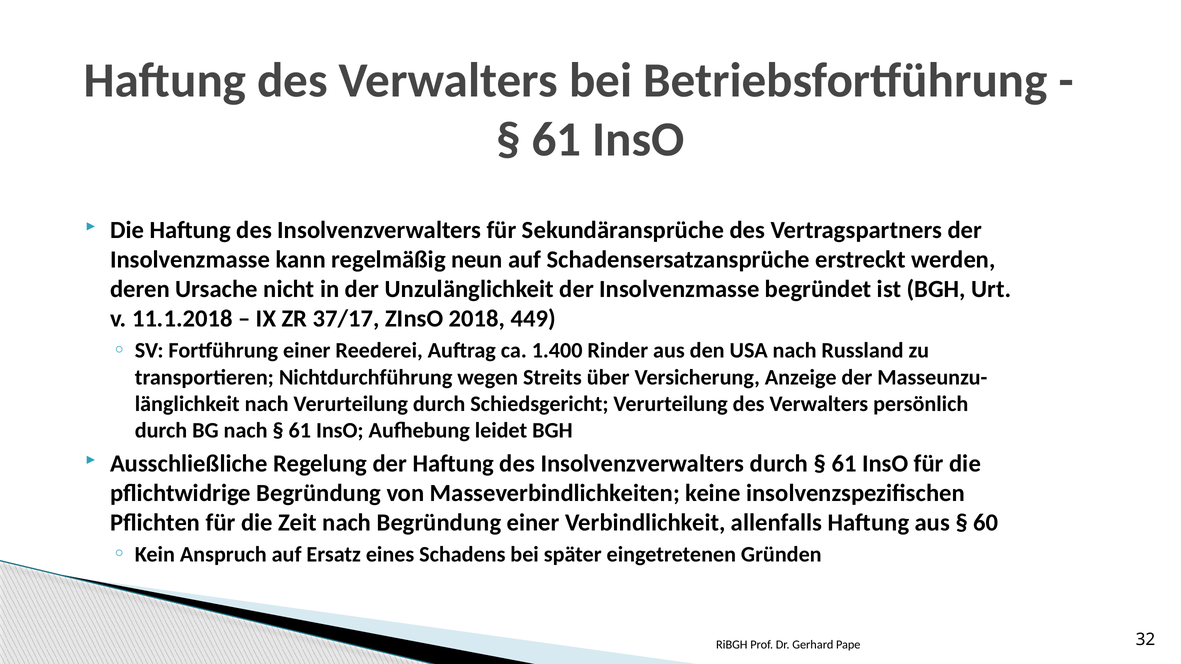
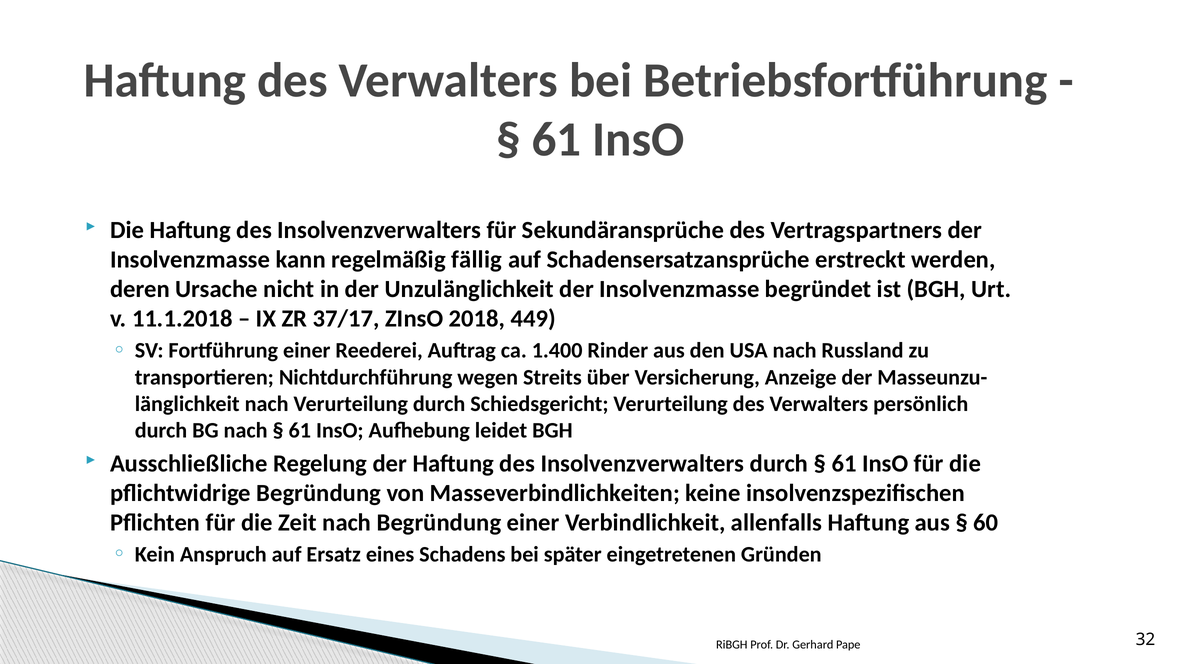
neun: neun -> fällig (477, 260)
